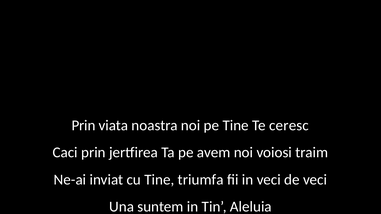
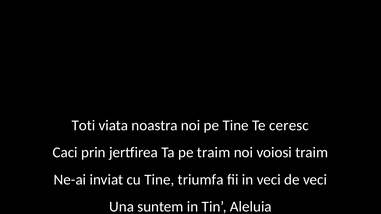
Prin: Prin -> Toti (83, 126)
pe avem: avem -> traim (214, 153)
